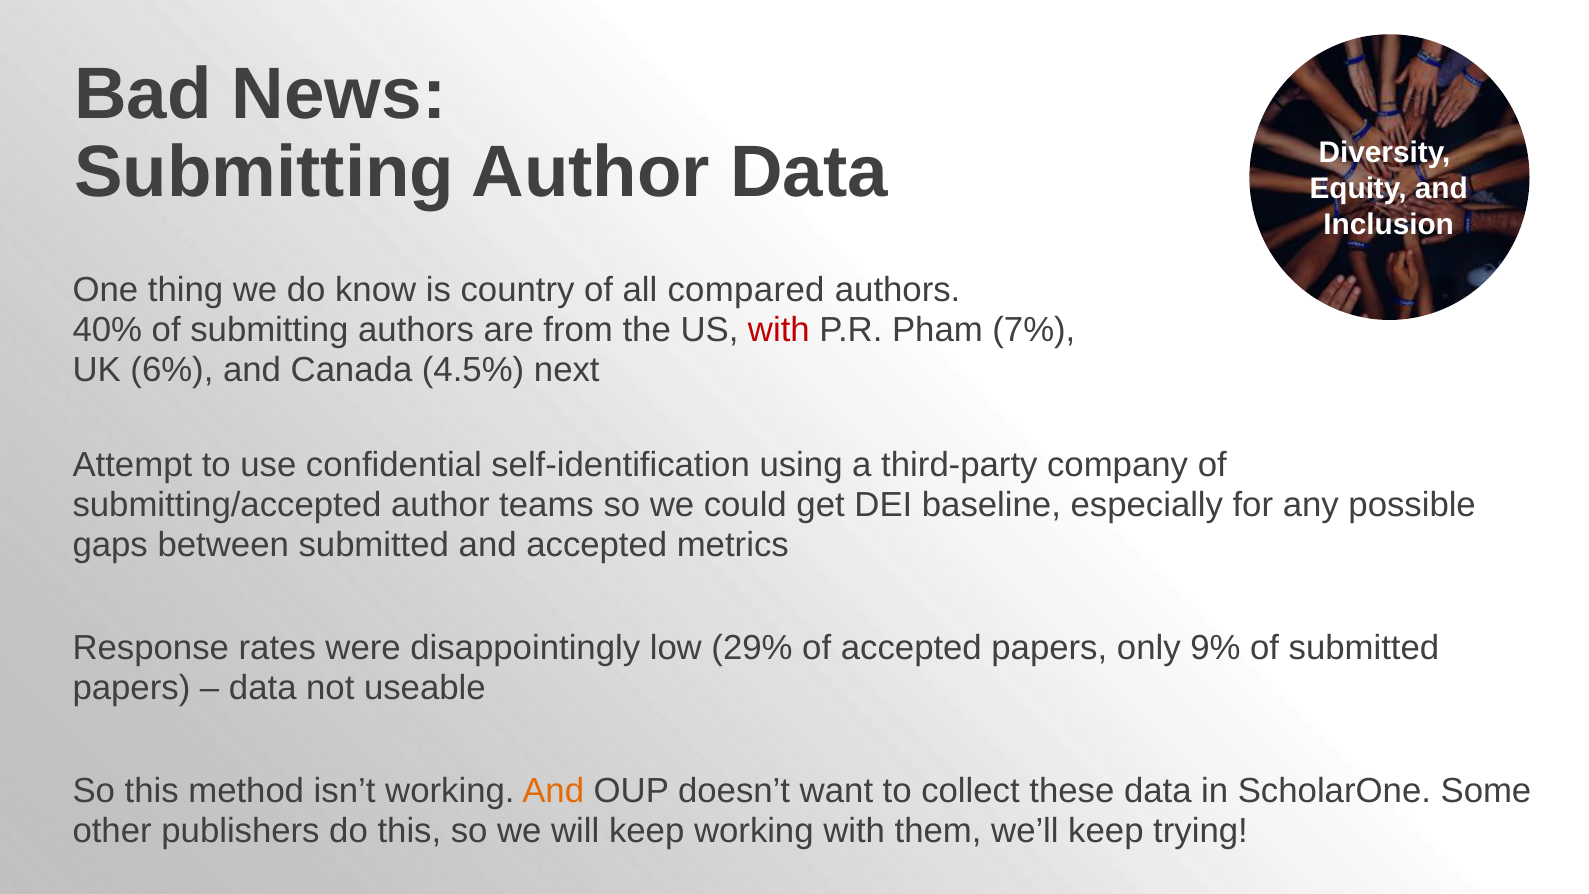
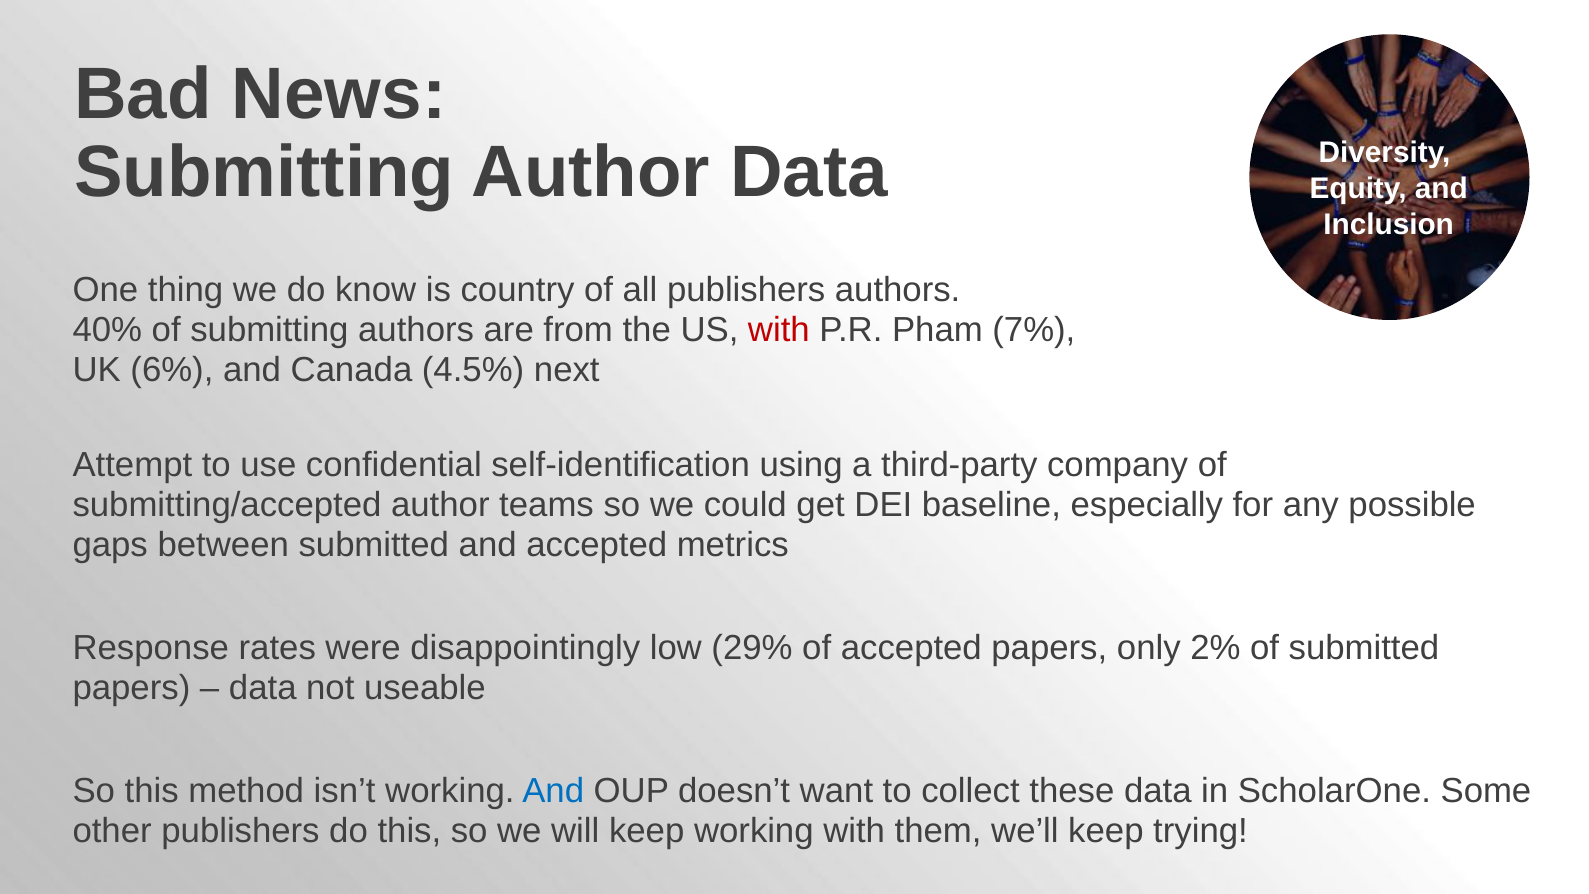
all compared: compared -> publishers (746, 289)
9%: 9% -> 2% (1215, 648)
And colour: orange -> blue (553, 791)
